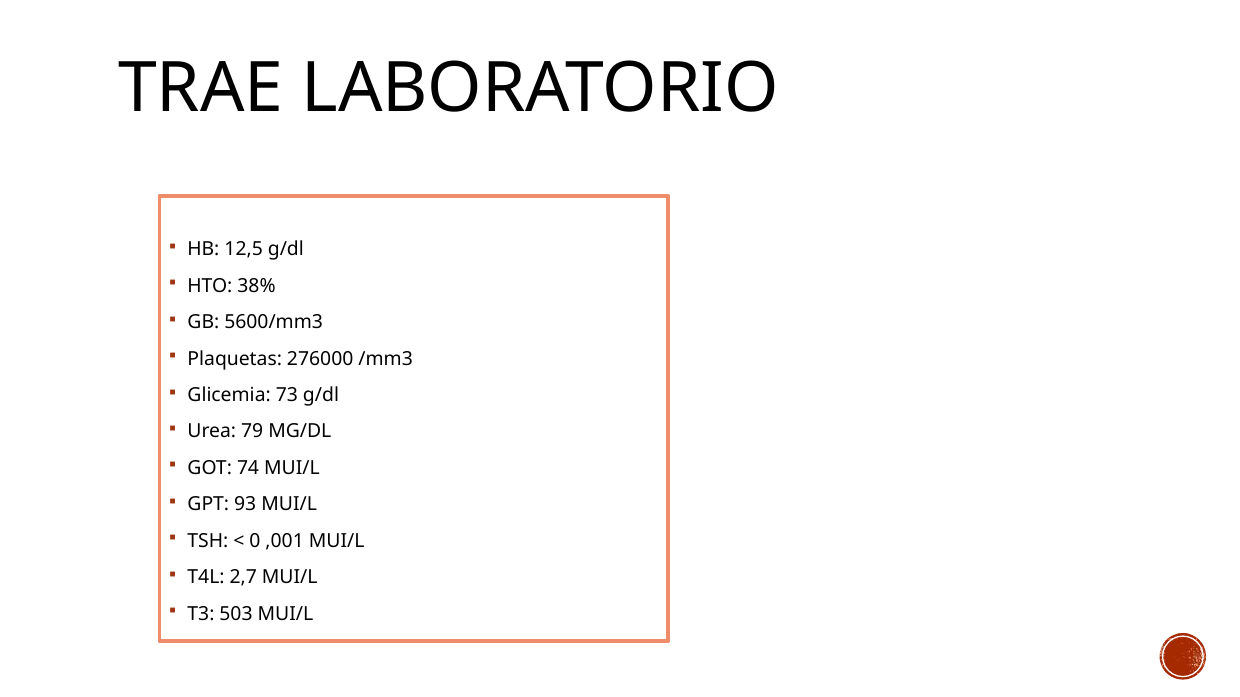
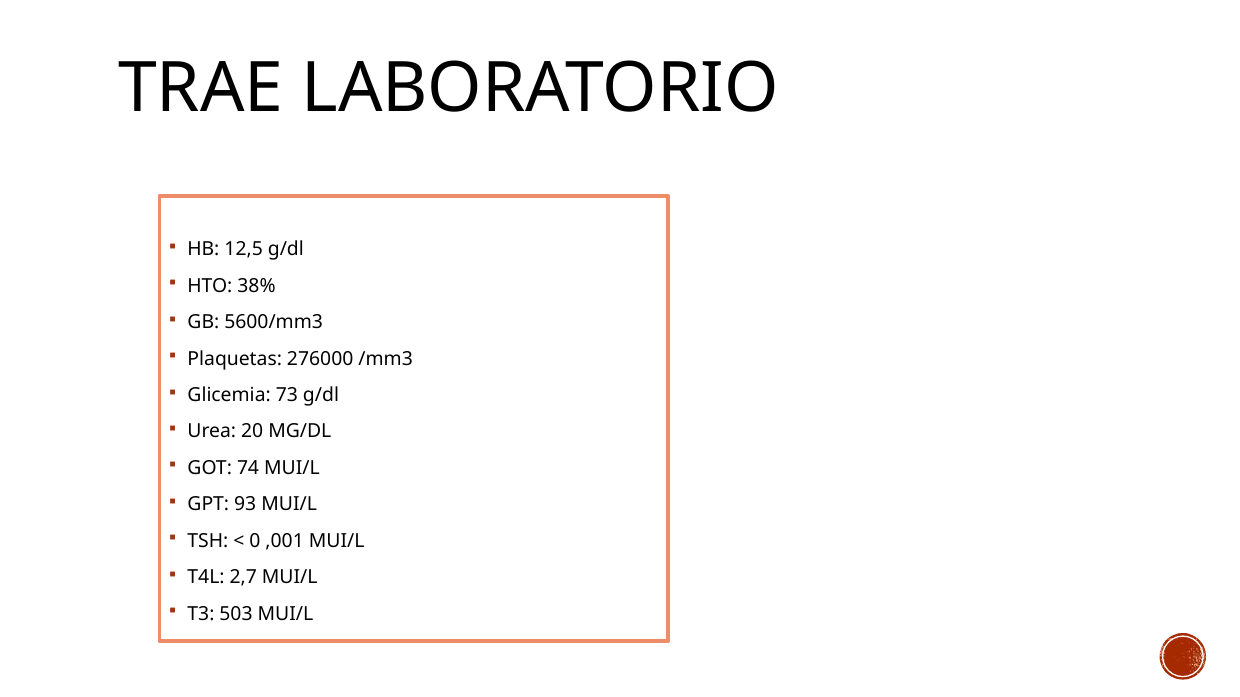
79: 79 -> 20 (252, 432)
